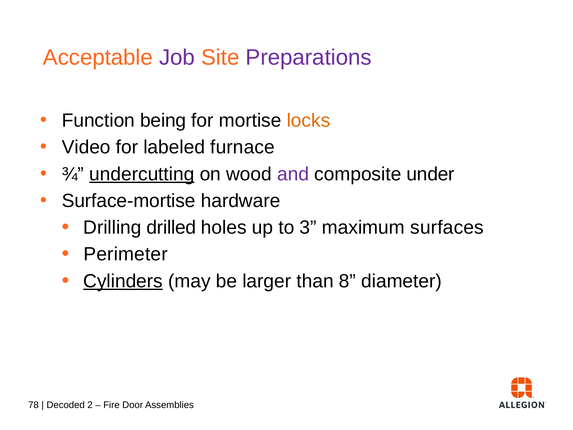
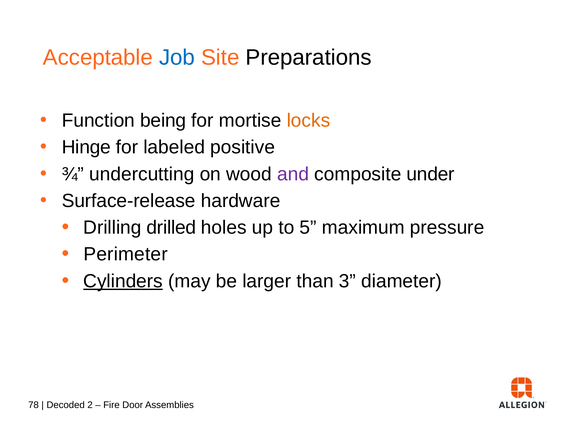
Job colour: purple -> blue (177, 57)
Preparations colour: purple -> black (309, 57)
Video: Video -> Hinge (86, 147)
furnace: furnace -> positive (243, 147)
undercutting underline: present -> none (142, 174)
Surface-mortise: Surface-mortise -> Surface-release (129, 201)
3: 3 -> 5 (308, 227)
surfaces: surfaces -> pressure (447, 227)
8: 8 -> 3 (347, 281)
